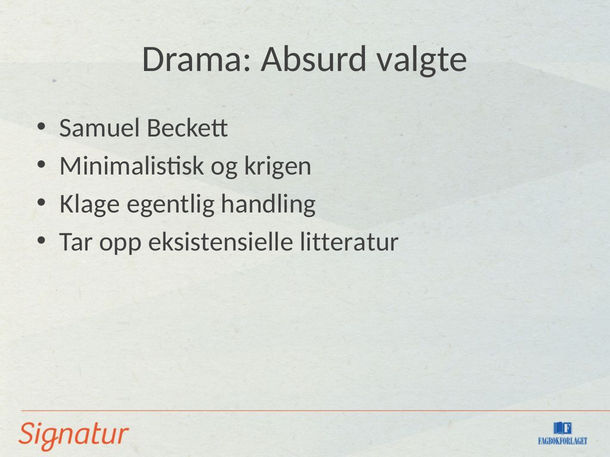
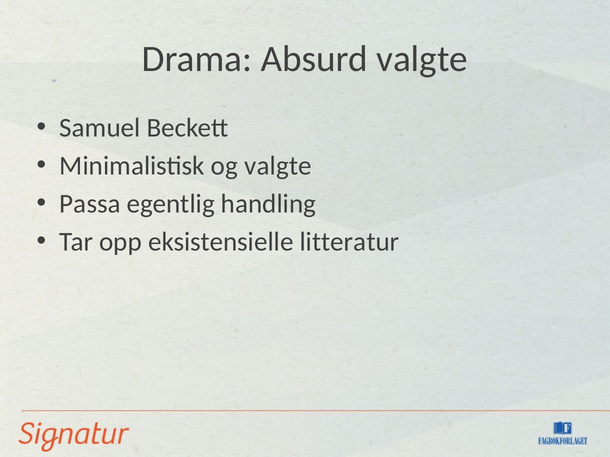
og krigen: krigen -> valgte (278, 166)
Klage: Klage -> Passa (90, 204)
